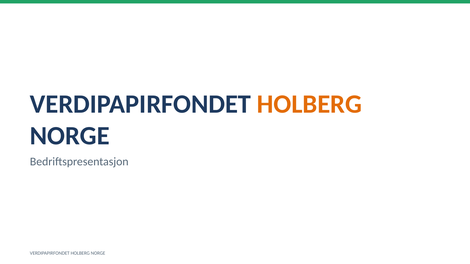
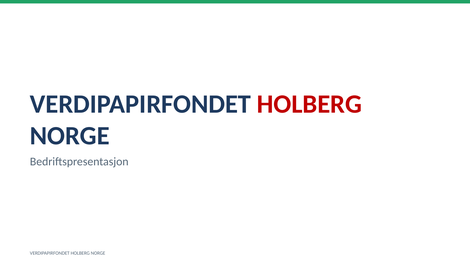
HOLBERG colour: orange -> red (309, 104)
